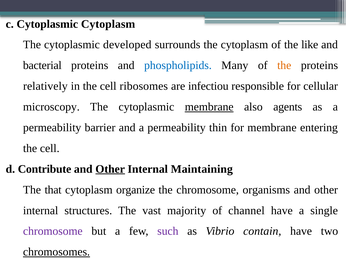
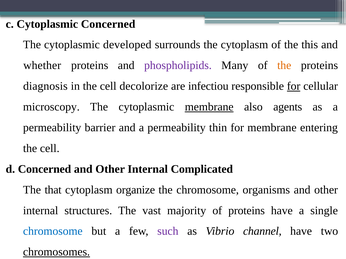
Cytoplasmic Cytoplasm: Cytoplasm -> Concerned (108, 24)
like: like -> this (310, 45)
bacterial: bacterial -> whether (42, 66)
phospholipids colour: blue -> purple (178, 66)
relatively: relatively -> diagnosis (45, 86)
ribosomes: ribosomes -> decolorize (144, 86)
for underline: none -> present (294, 86)
d Contribute: Contribute -> Concerned (45, 169)
Other underline: present -> none (110, 169)
Maintaining: Maintaining -> Complicated (202, 169)
of channel: channel -> proteins (247, 211)
chromosome colour: purple -> blue (53, 232)
contain: contain -> channel (262, 232)
